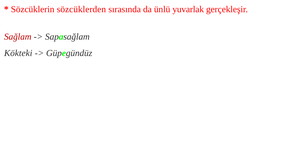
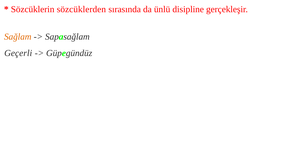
yuvarlak: yuvarlak -> disipline (188, 9)
Sağlam colour: red -> orange (18, 37)
Kökteki: Kökteki -> Geçerli (18, 53)
